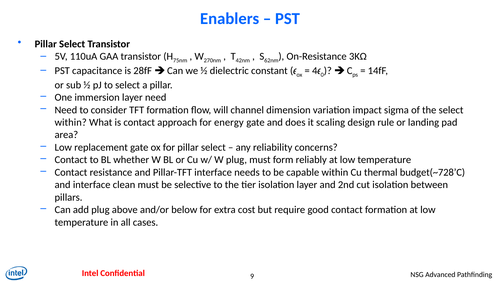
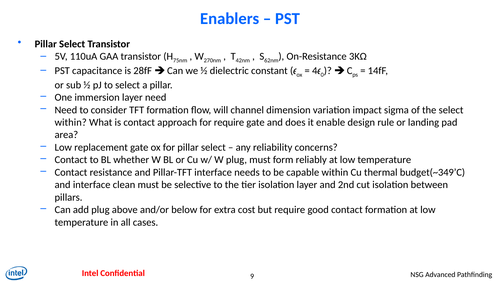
for energy: energy -> require (229, 123)
scaling: scaling -> enable (331, 123)
budget(~728’C: budget(~728’C -> budget(~349’C (432, 173)
